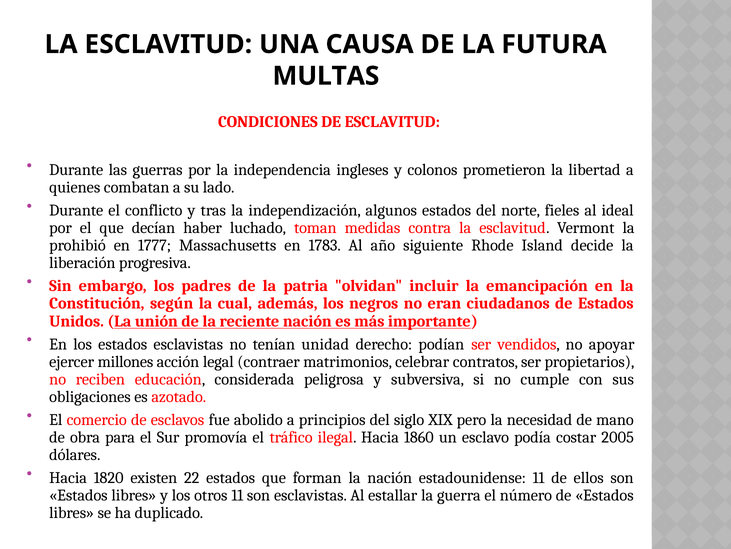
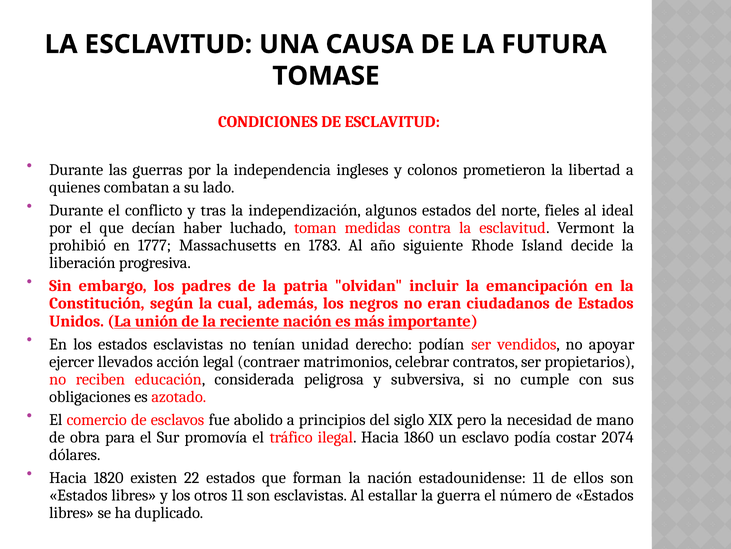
MULTAS: MULTAS -> TOMASE (326, 76)
millones: millones -> llevados (125, 361)
2005: 2005 -> 2074 (618, 437)
